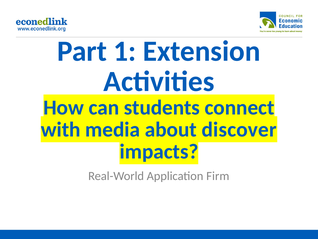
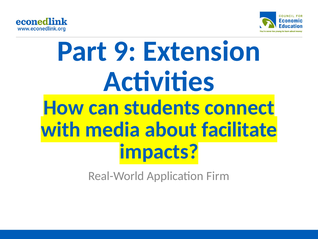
1: 1 -> 9 (125, 51)
discover: discover -> facilitate (239, 129)
